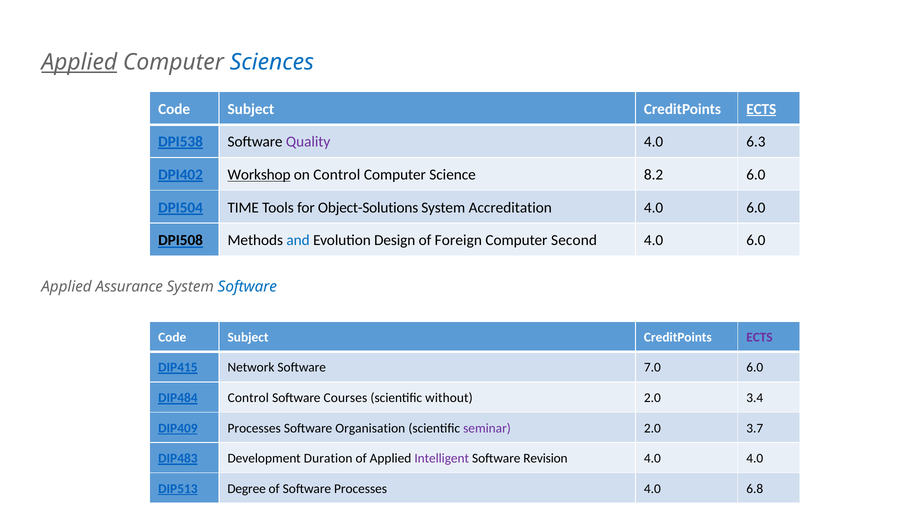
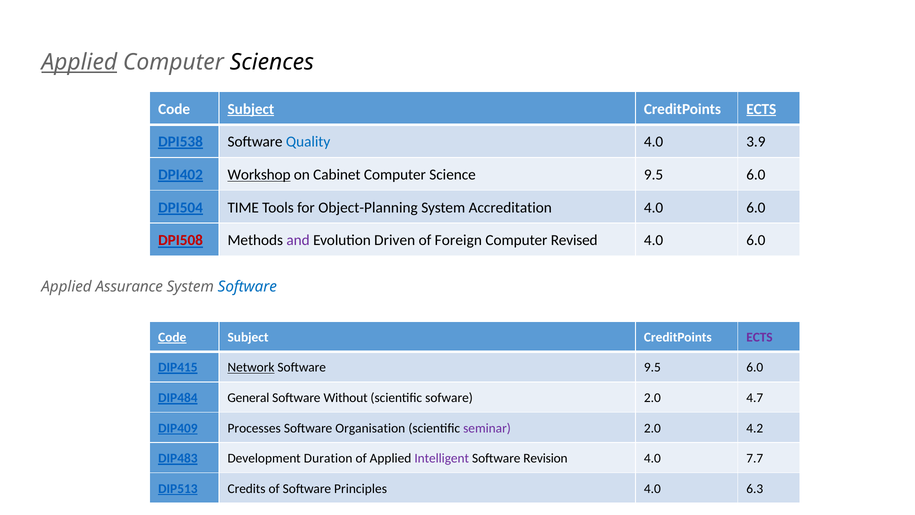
Sciences colour: blue -> black (272, 62)
Subject underline: none -> present (251, 109)
Quality colour: purple -> blue (308, 142)
6.3: 6.3 -> 3.9 (756, 142)
on Control: Control -> Cabinet (337, 175)
Science 8.2: 8.2 -> 9.5 (654, 175)
Object-Solutions: Object-Solutions -> Object-Planning (368, 207)
DPI508 colour: black -> red (181, 240)
and colour: blue -> purple (298, 240)
Design: Design -> Driven (395, 240)
Second: Second -> Revised (574, 240)
Code underline: none -> present (172, 337)
Network underline: none -> present (251, 367)
Software 7.0: 7.0 -> 9.5 (652, 367)
DIP484 Control: Control -> General (248, 398)
Courses: Courses -> Without (346, 398)
without: without -> sofware (449, 398)
3.4: 3.4 -> 4.7 (755, 398)
3.7: 3.7 -> 4.2 (755, 428)
4.0 4.0: 4.0 -> 7.7 (755, 458)
Degree: Degree -> Credits (247, 488)
Software Processes: Processes -> Principles (361, 488)
6.8: 6.8 -> 6.3 (755, 488)
